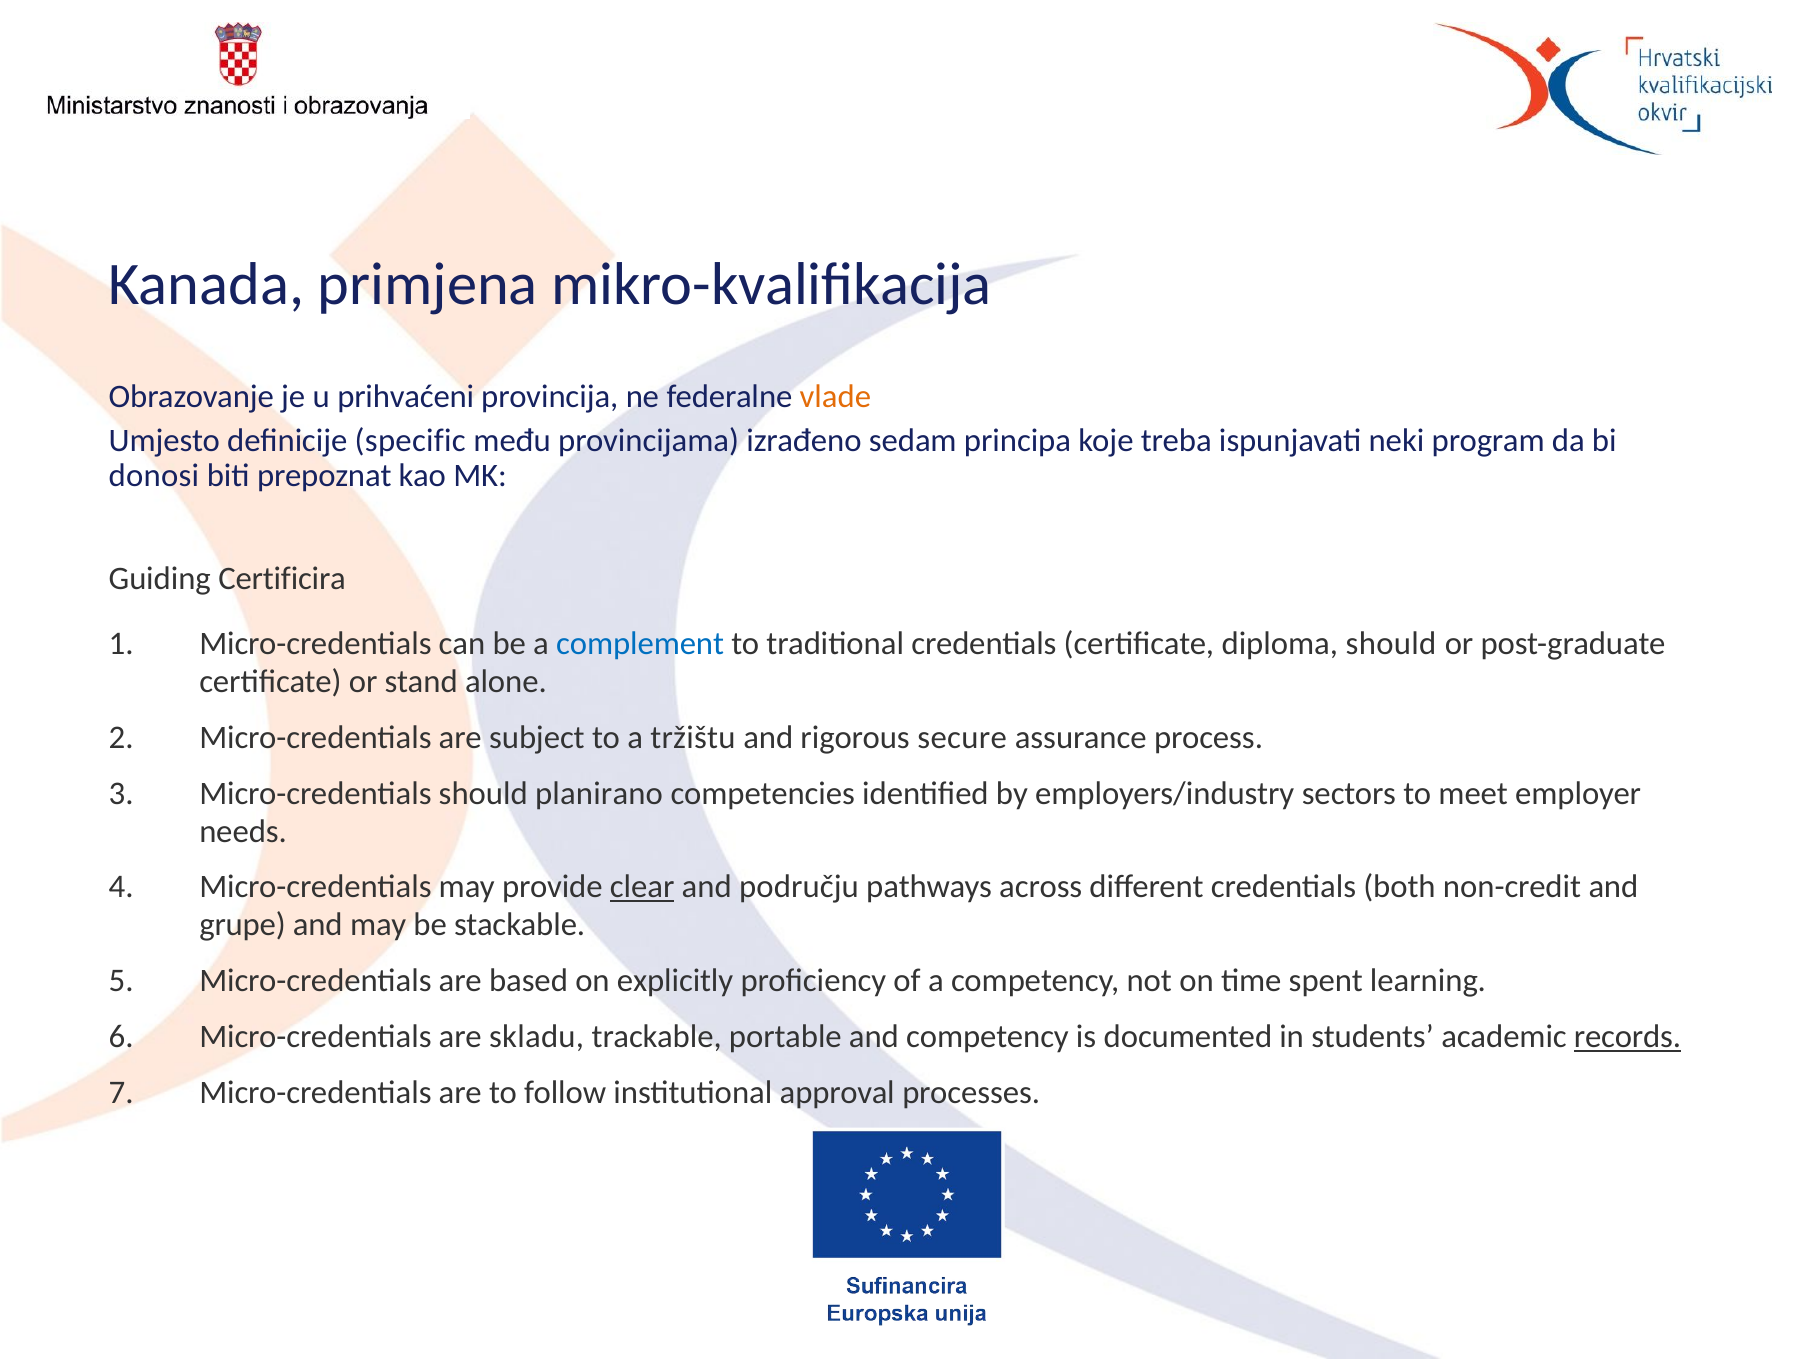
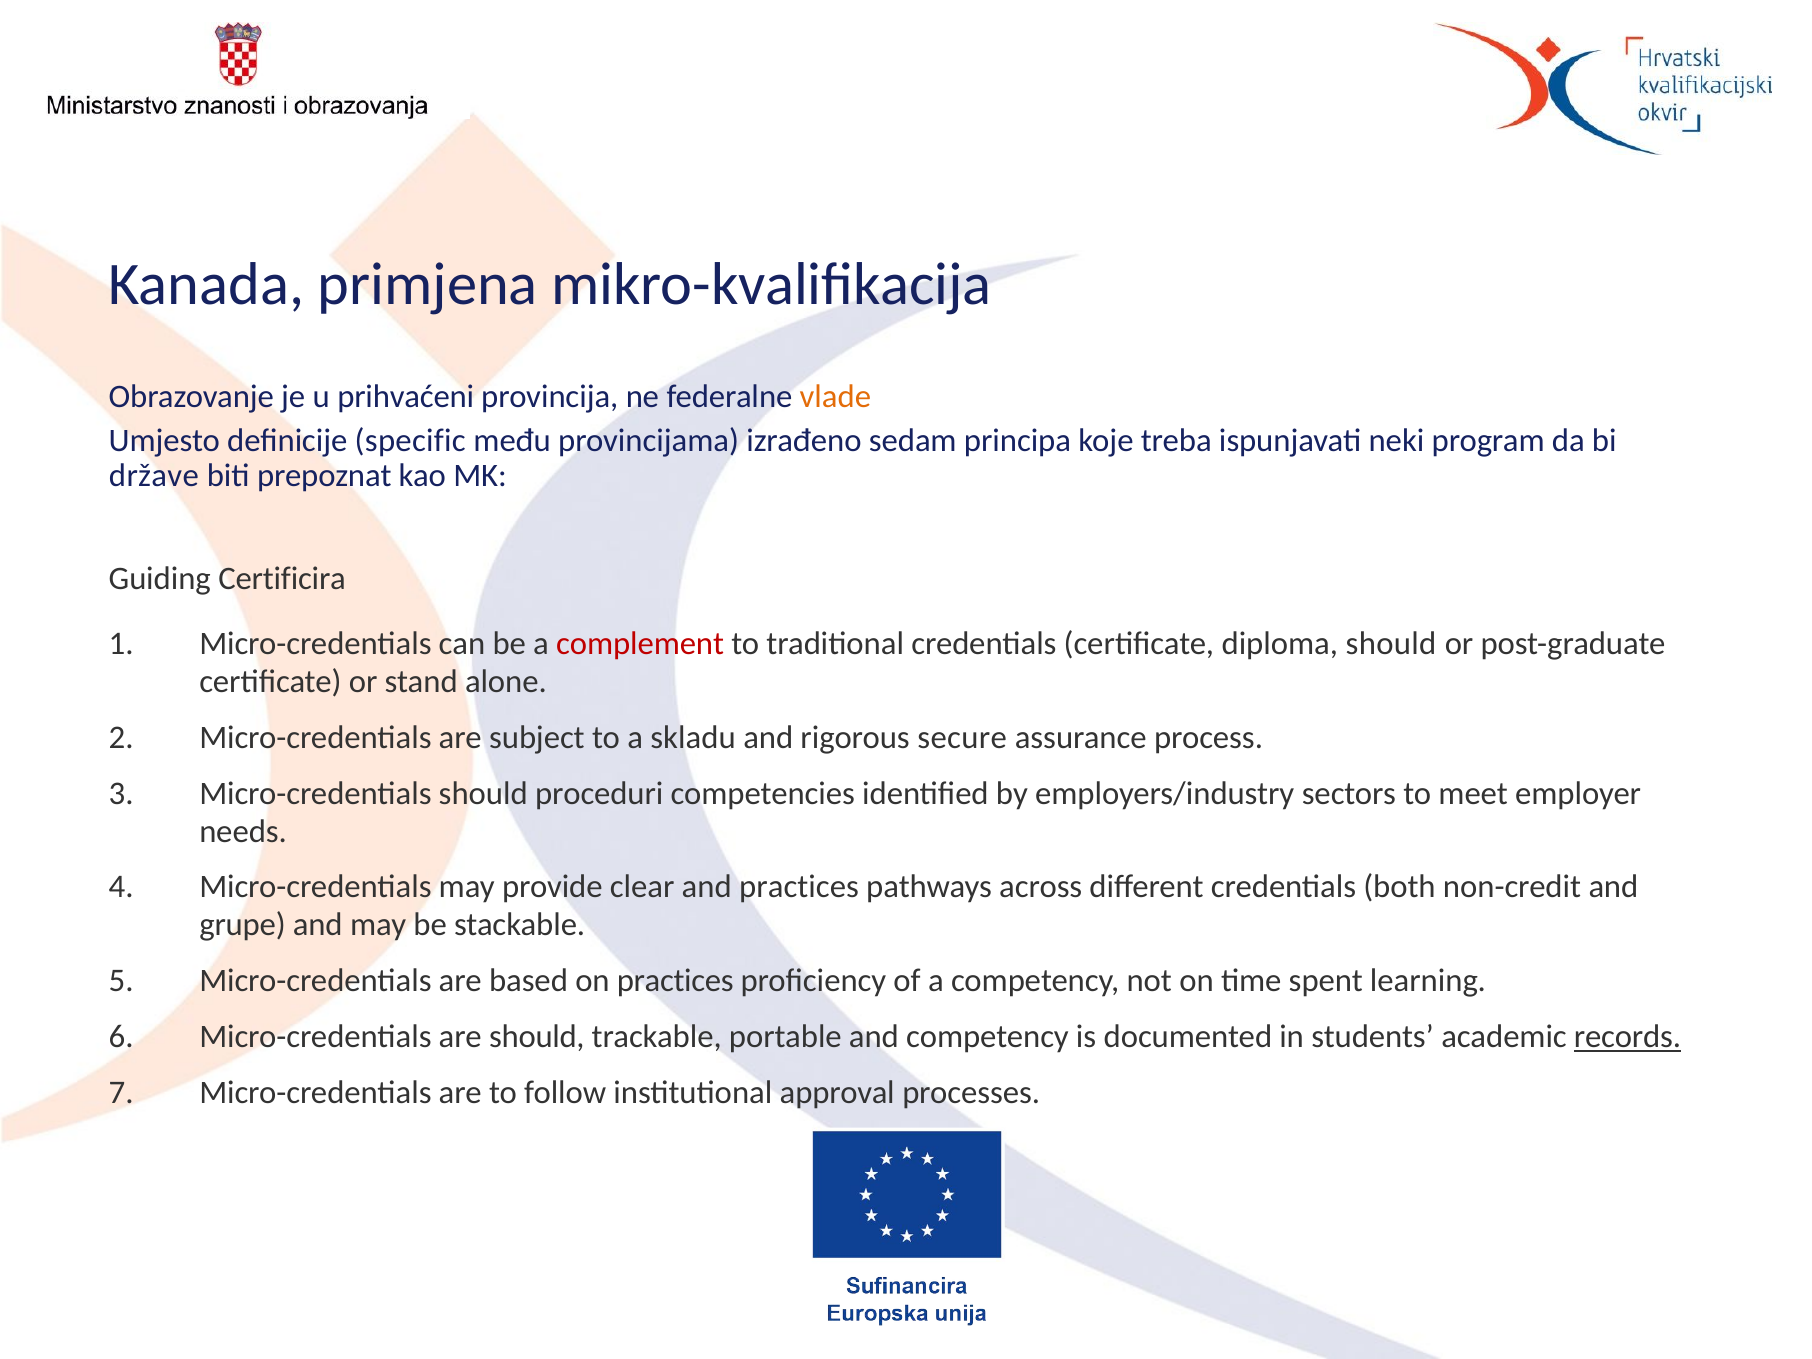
donosi: donosi -> države (154, 476)
complement colour: blue -> red (640, 644)
tržištu: tržištu -> skladu (693, 738)
planirano: planirano -> proceduri (599, 793)
clear underline: present -> none (642, 887)
and području: području -> practices (799, 887)
on explicitly: explicitly -> practices (675, 981)
are skladu: skladu -> should (537, 1037)
